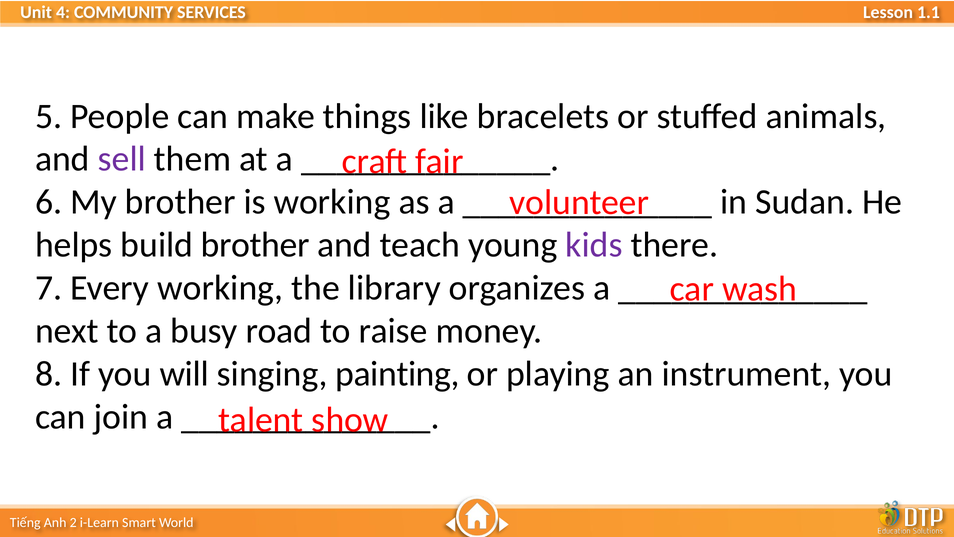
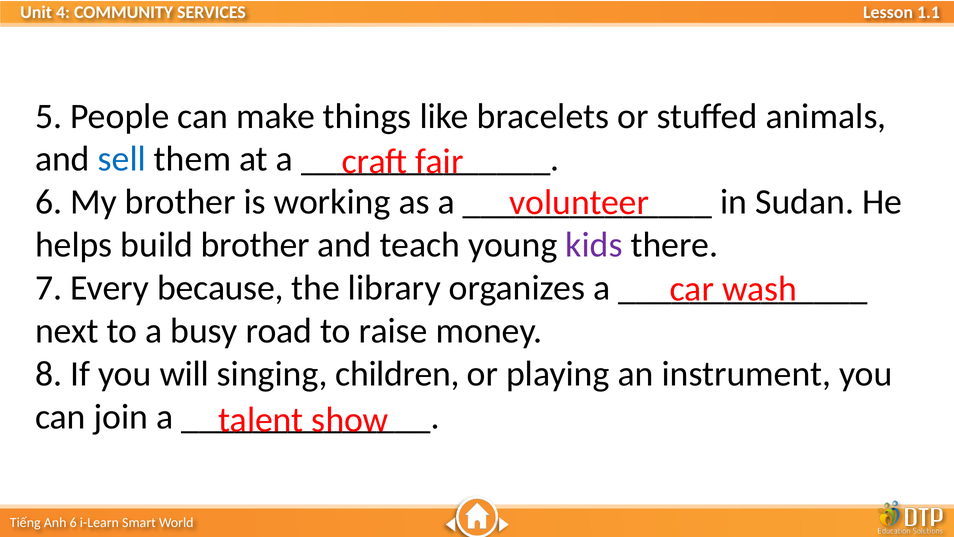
sell colour: purple -> blue (122, 159)
Every working: working -> because (220, 288)
painting: painting -> children (397, 374)
2: 2 -> 6 (73, 522)
